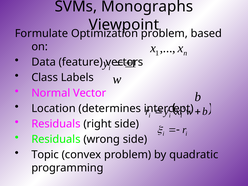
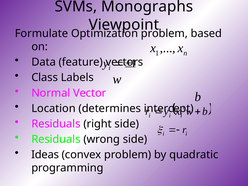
Topic: Topic -> Ideas (45, 155)
